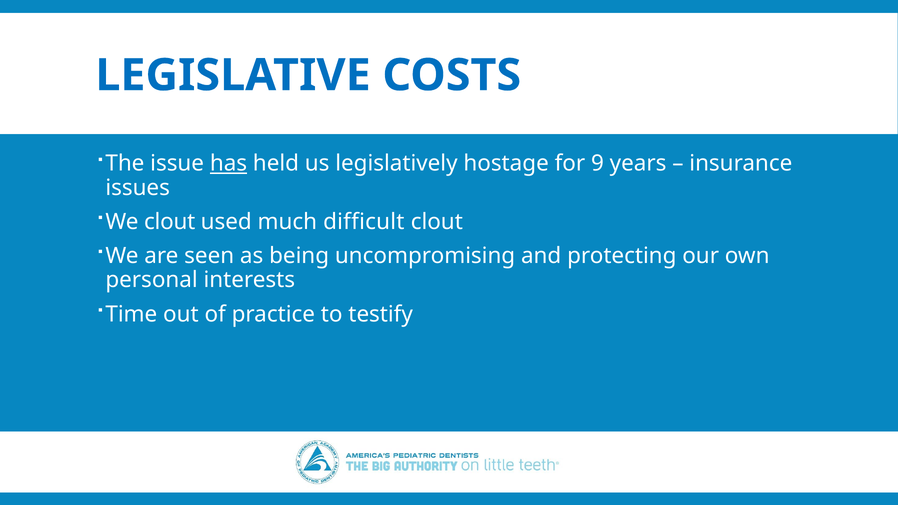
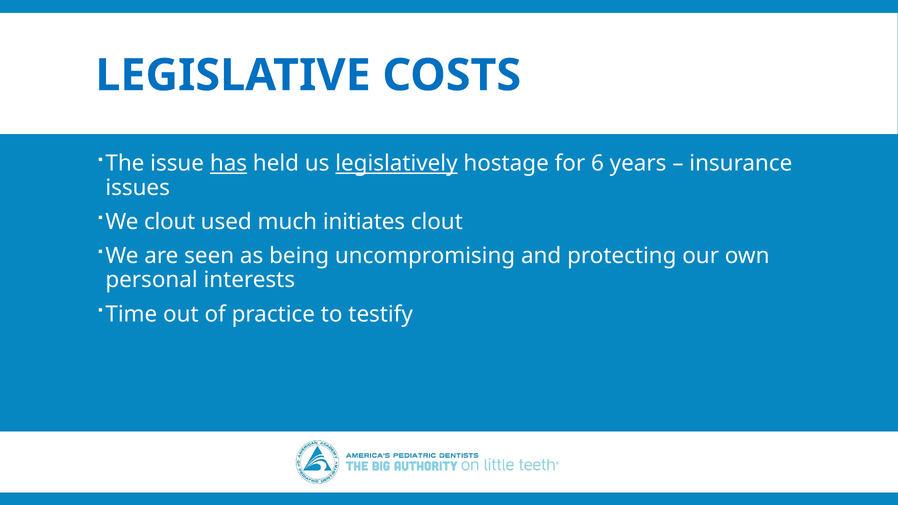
legislatively underline: none -> present (396, 164)
9: 9 -> 6 (597, 164)
difficult: difficult -> initiates (364, 222)
